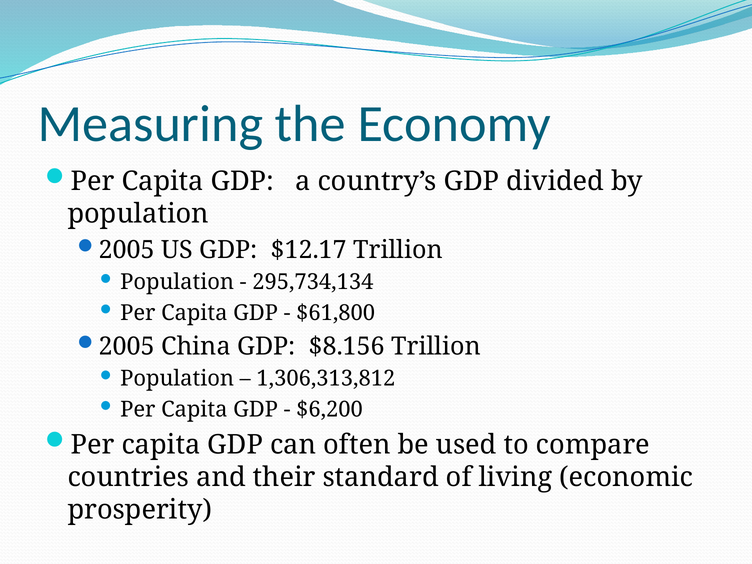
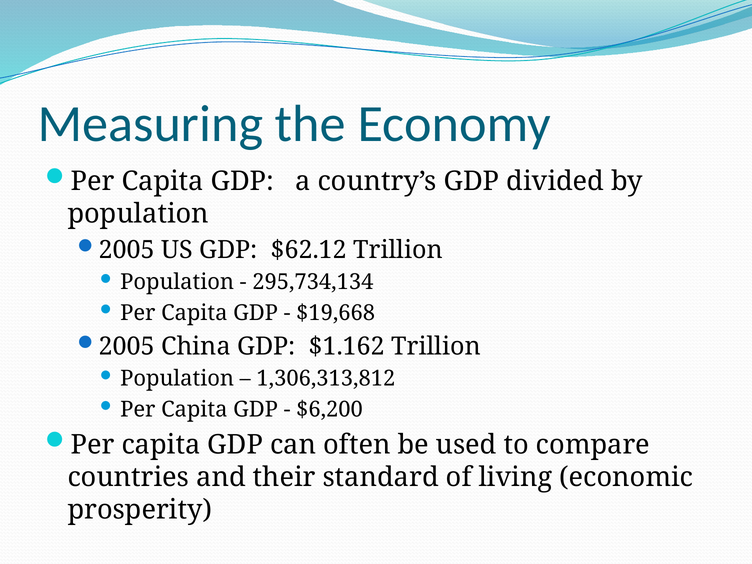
$12.17: $12.17 -> $62.12 (309, 250)
$61,800: $61,800 -> $19,668 (336, 313)
$8.156: $8.156 -> $1.162 (347, 346)
